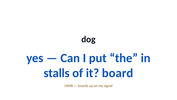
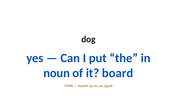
stalls: stalls -> noun (57, 73)
